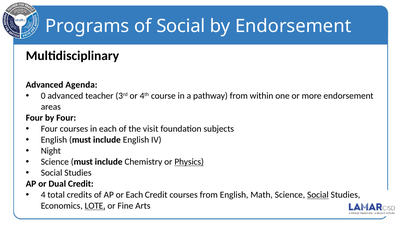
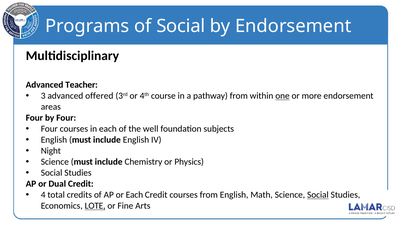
Agenda: Agenda -> Teacher (82, 85)
0: 0 -> 3 (43, 96)
teacher: teacher -> offered (99, 96)
one underline: none -> present (282, 96)
visit: visit -> well (151, 129)
Physics underline: present -> none (189, 162)
